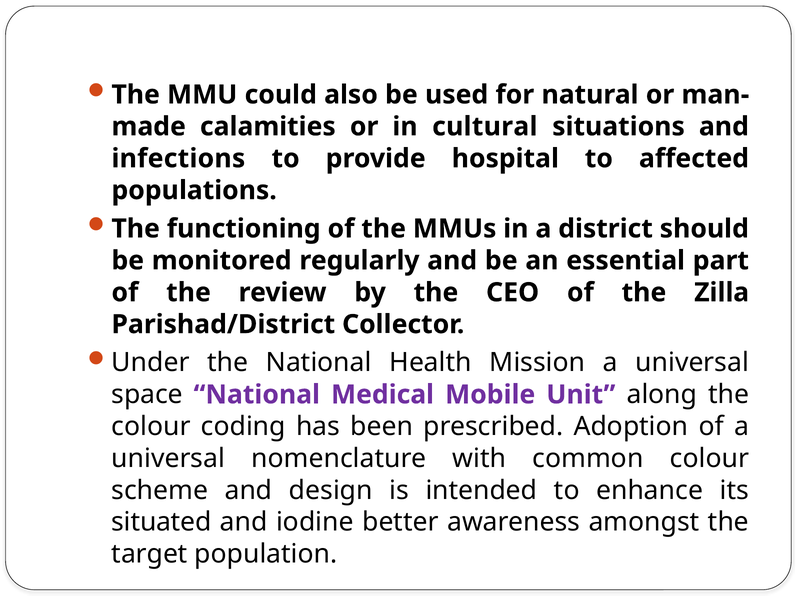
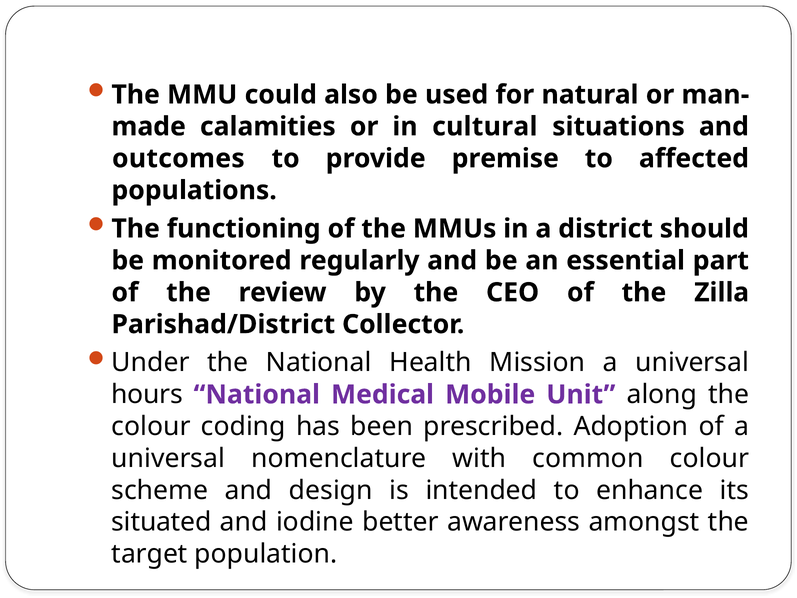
infections: infections -> outcomes (178, 158)
hospital: hospital -> premise (505, 158)
space: space -> hours (147, 394)
